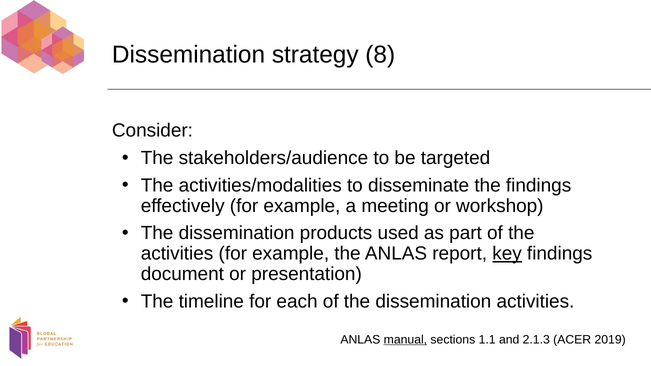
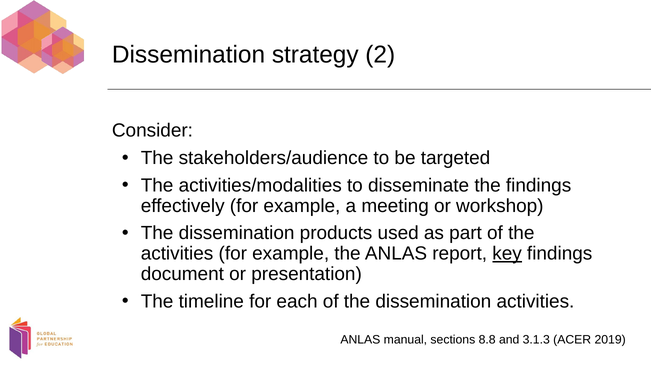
8: 8 -> 2 (380, 55)
manual underline: present -> none (405, 340)
1.1: 1.1 -> 8.8 (487, 340)
2.1.3: 2.1.3 -> 3.1.3 (536, 340)
